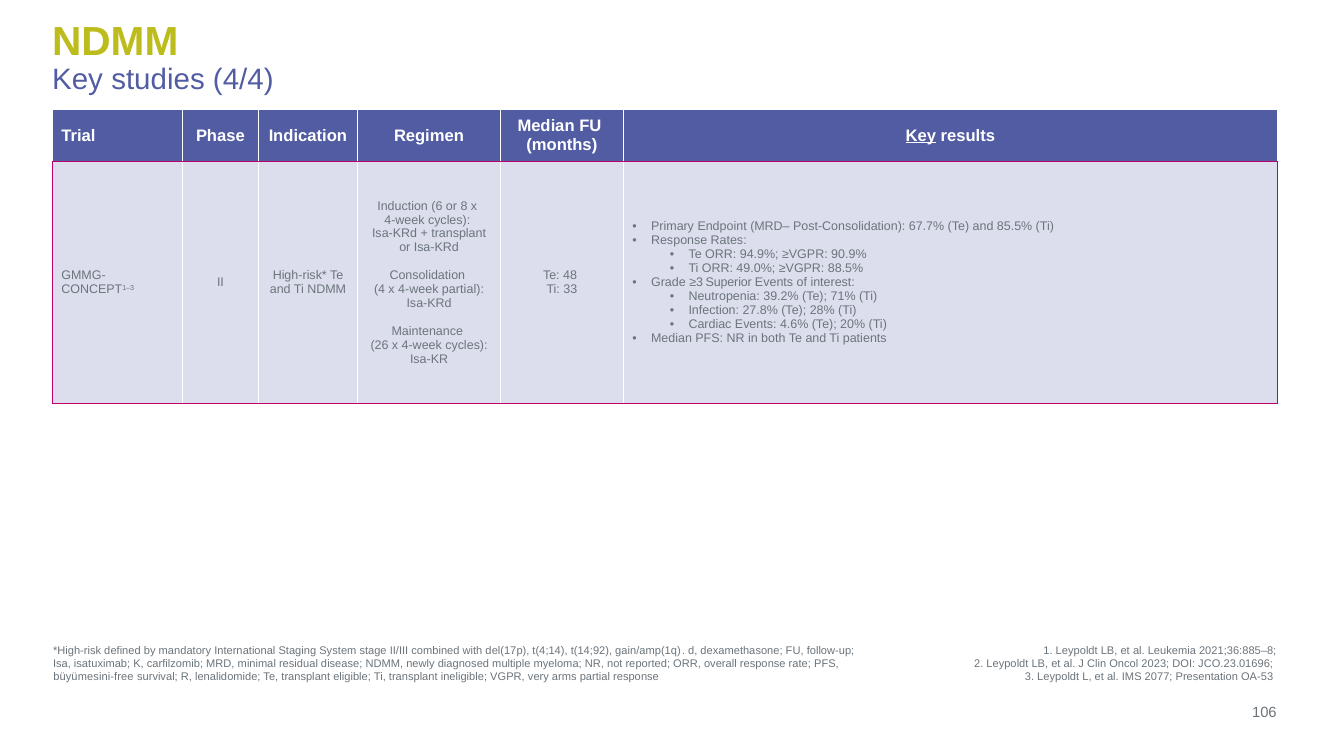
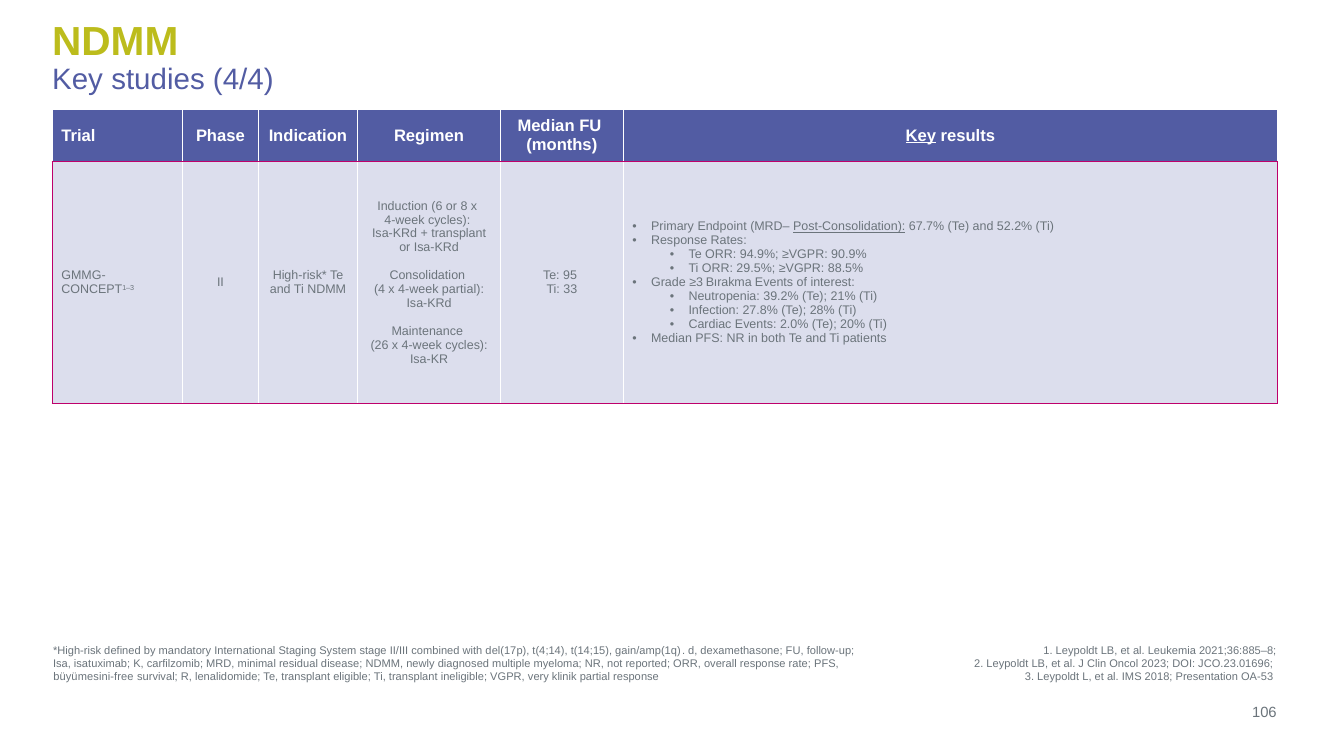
Post-Consolidation underline: none -> present (849, 227)
85.5%: 85.5% -> 52.2% (1015, 227)
49.0%: 49.0% -> 29.5% (756, 269)
48: 48 -> 95 (570, 276)
Superior: Superior -> Bırakma (729, 283)
71%: 71% -> 21% (843, 297)
4.6%: 4.6% -> 2.0% (794, 325)
t(14;92: t(14;92 -> t(14;15 (591, 651)
arms: arms -> klinik (564, 677)
2077: 2077 -> 2018 (1159, 677)
